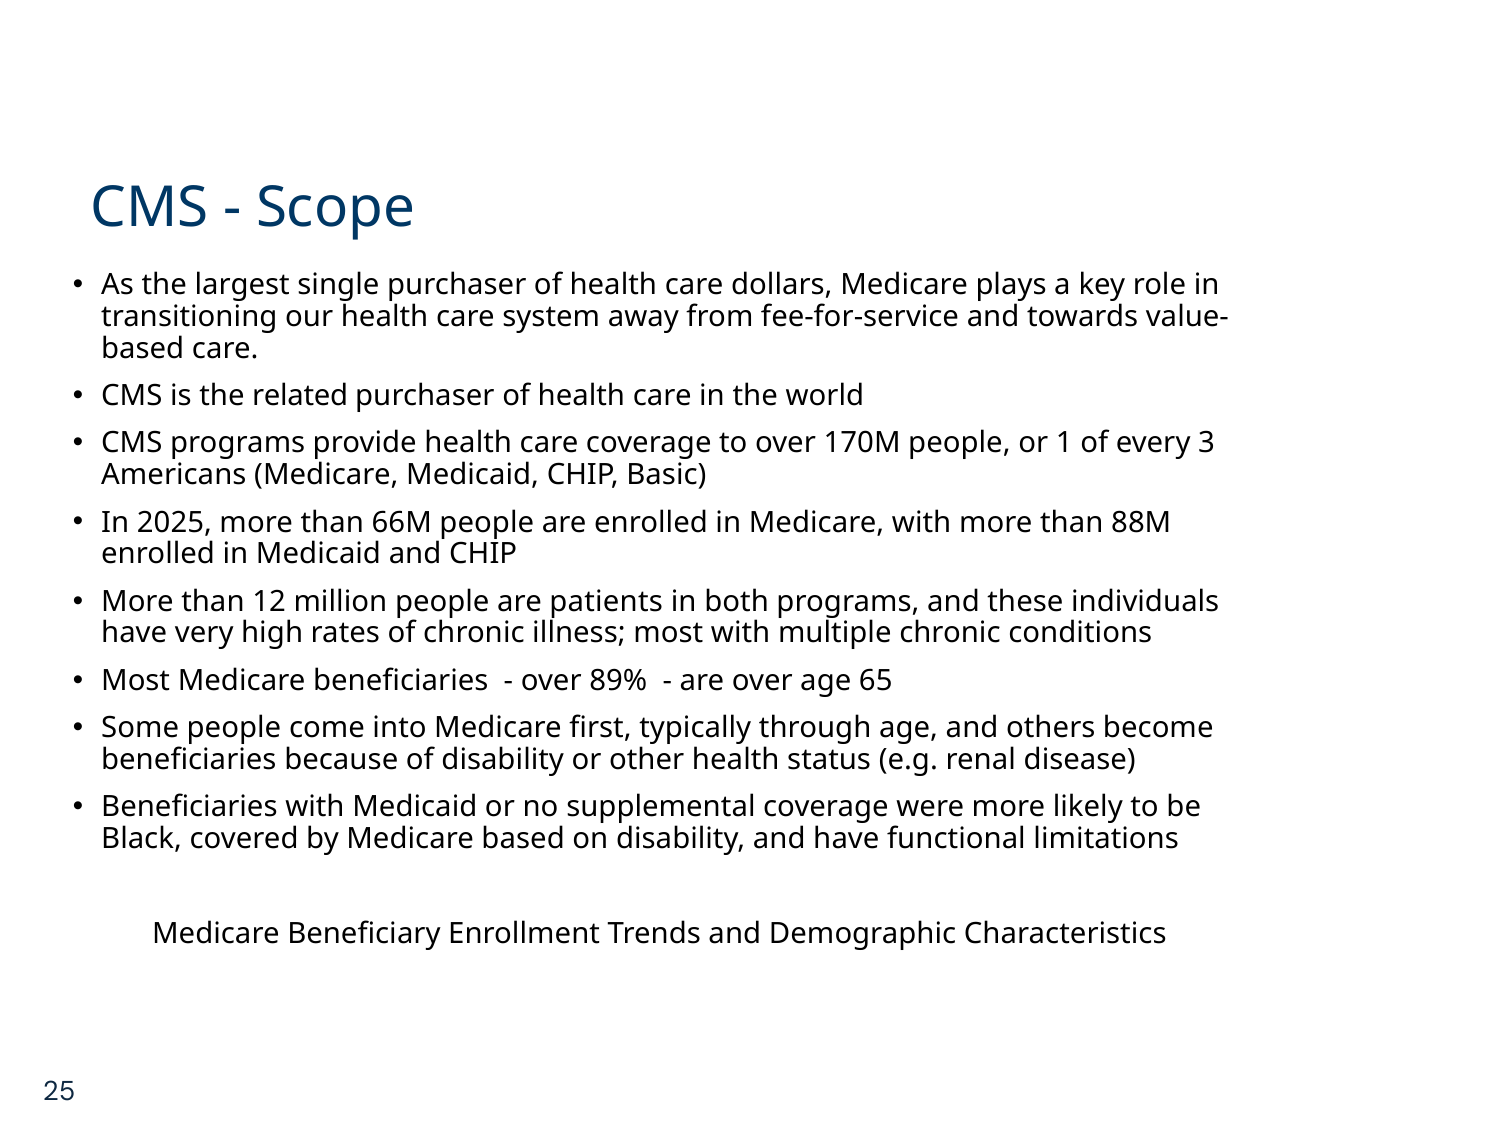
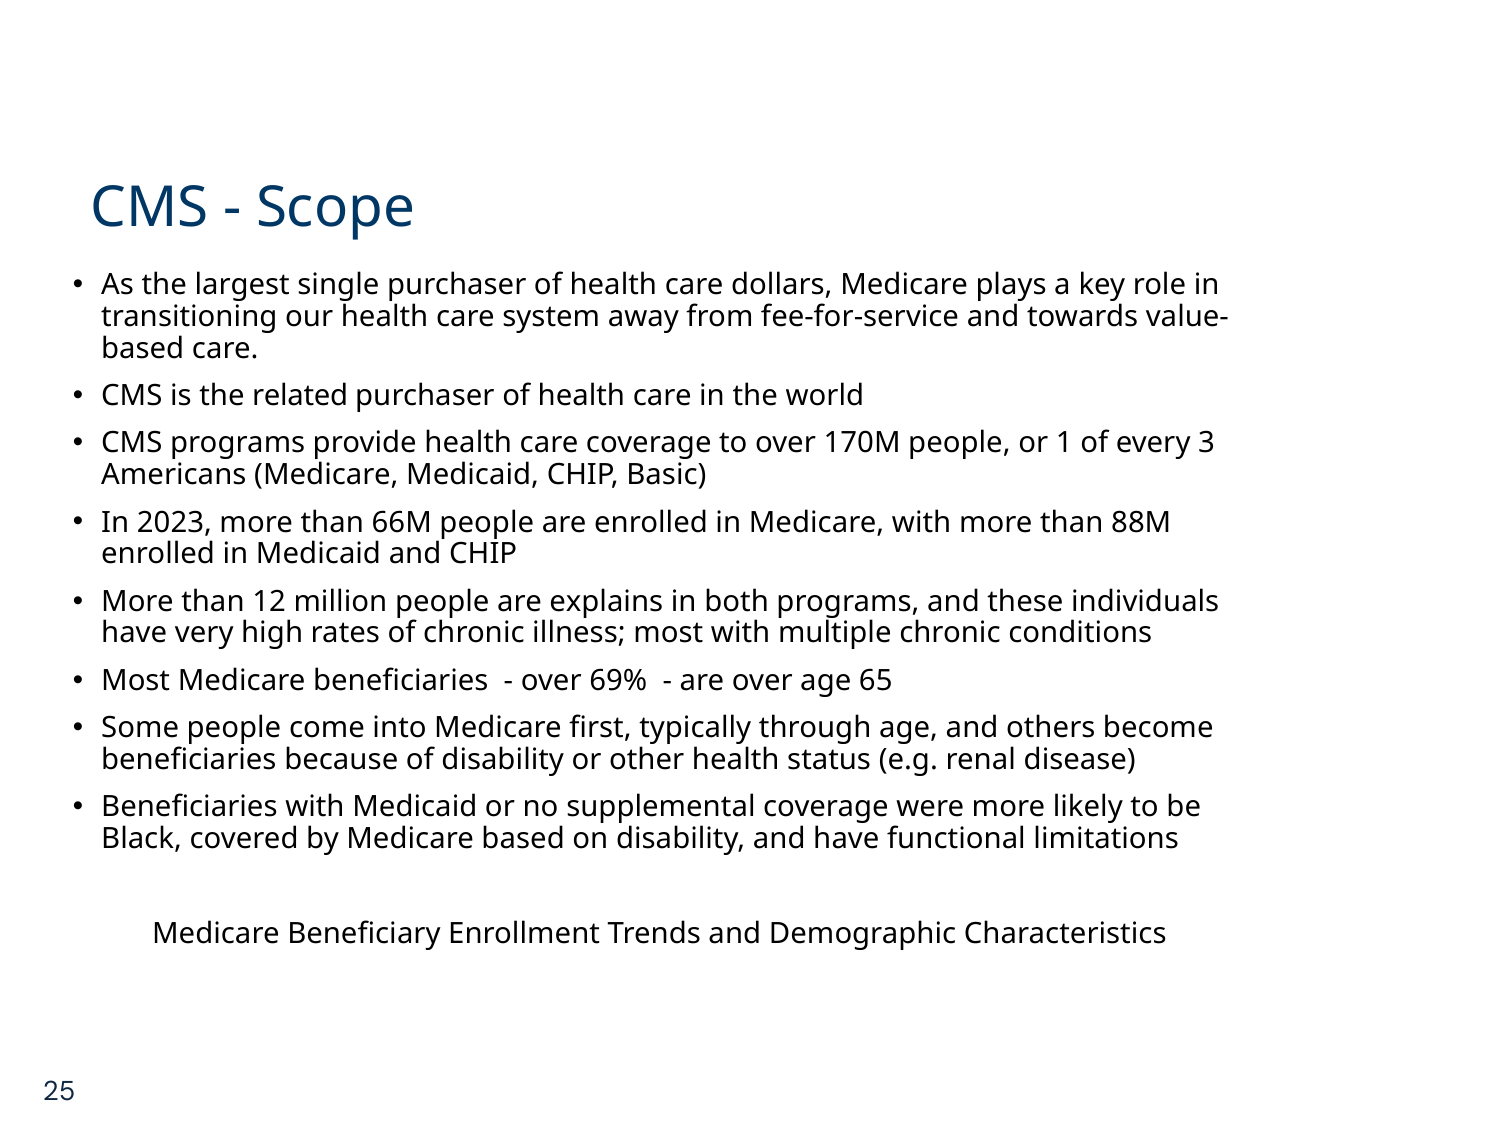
2025: 2025 -> 2023 (174, 522)
patients: patients -> explains (606, 601)
89%: 89% -> 69% (618, 681)
